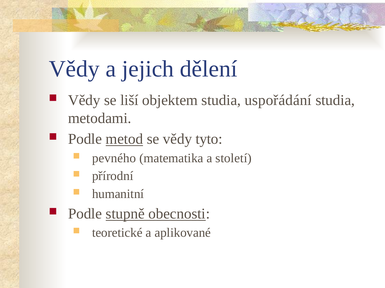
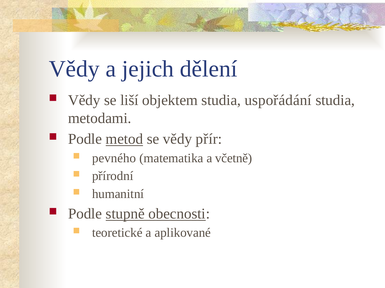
tyto: tyto -> přír (209, 139)
století: století -> včetně (234, 159)
